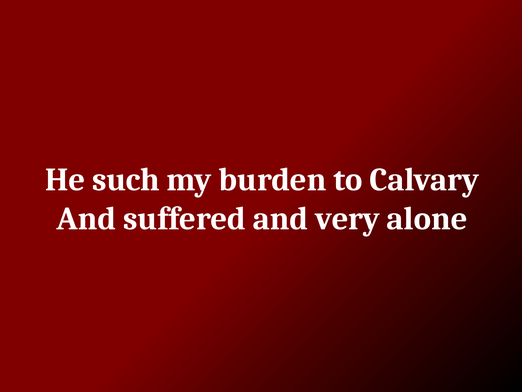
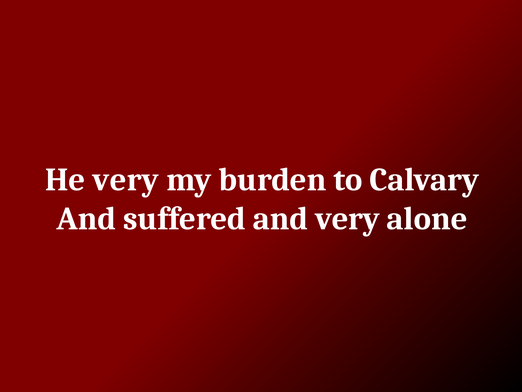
He such: such -> very (126, 179)
